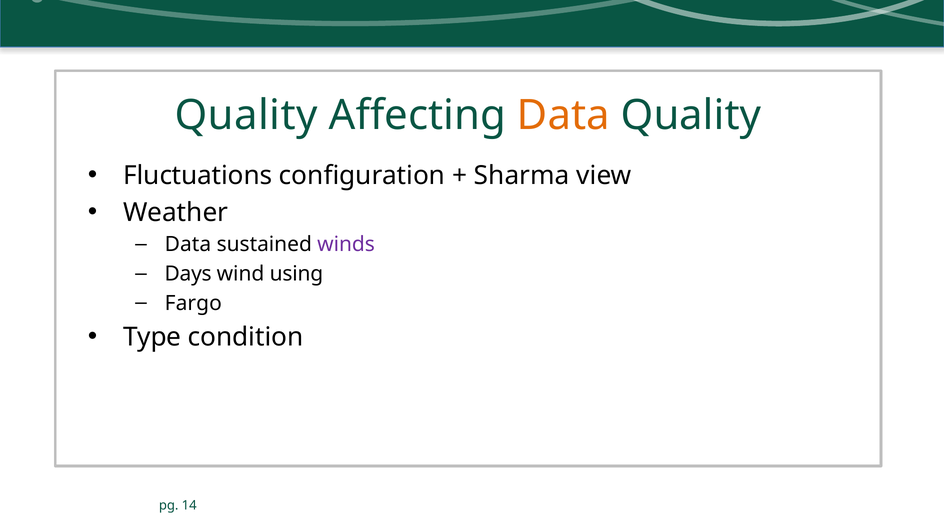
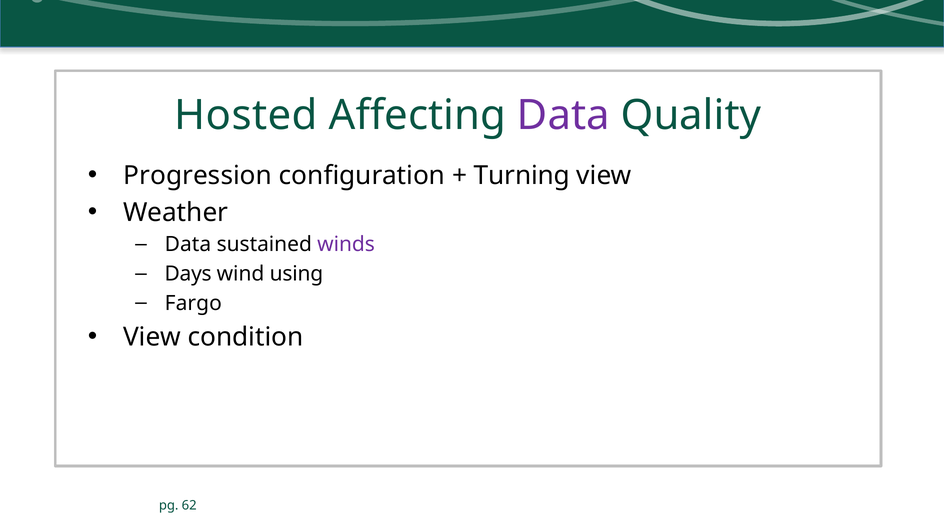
Quality: Quality -> Hosted (246, 115)
Data colour: orange -> purple (563, 115)
Fluctuations: Fluctuations -> Progression (198, 176)
Sharma: Sharma -> Turning (522, 176)
Type: Type -> View (152, 337)
14: 14 -> 62 (189, 506)
